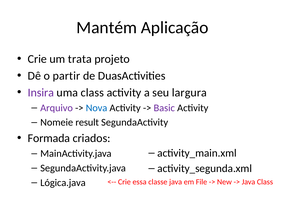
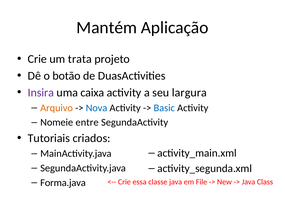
partir: partir -> botão (67, 76)
uma class: class -> caixa (92, 93)
Arquivo colour: purple -> orange (57, 108)
Basic colour: purple -> blue (164, 108)
result: result -> entre (87, 123)
Formada: Formada -> Tutoriais (49, 139)
Lógica.java: Lógica.java -> Forma.java (63, 183)
